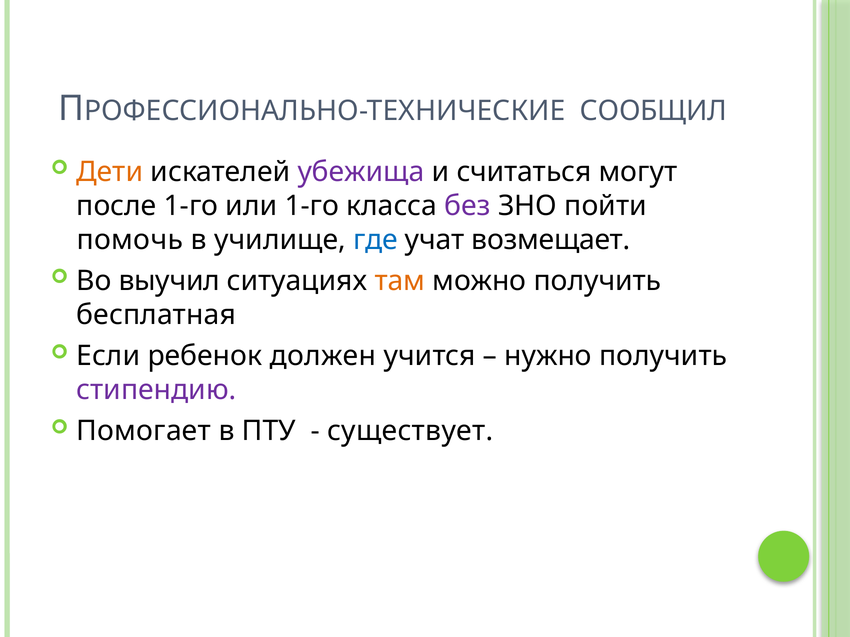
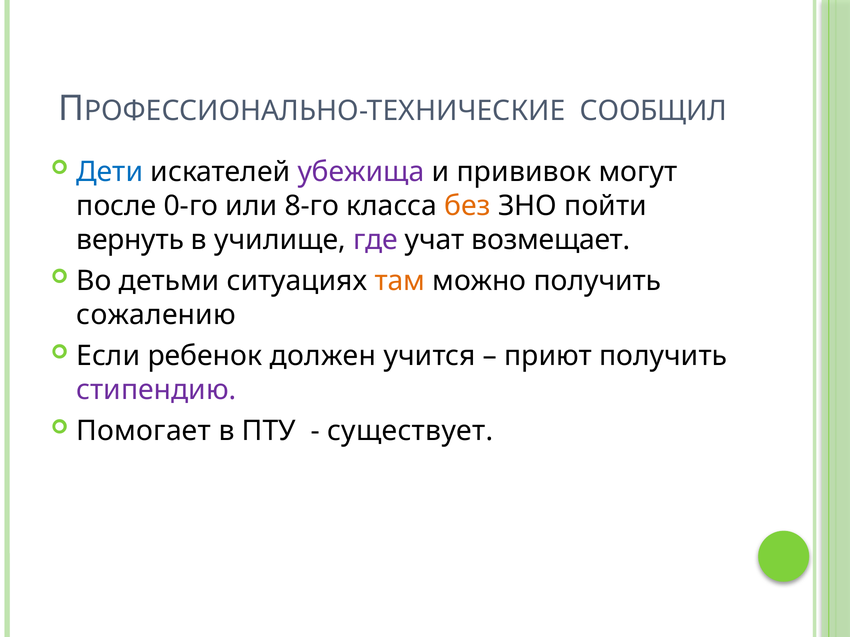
Дети colour: orange -> blue (110, 172)
считаться: считаться -> прививок (524, 172)
после 1-го: 1-го -> 0-го (191, 206)
или 1-го: 1-го -> 8-го (312, 206)
без colour: purple -> orange (468, 206)
помочь: помочь -> вернуть (130, 240)
где colour: blue -> purple (375, 240)
выучил: выучил -> детьми (169, 281)
бесплатная: бесплатная -> сожалению (156, 315)
нужно: нужно -> приют (548, 356)
